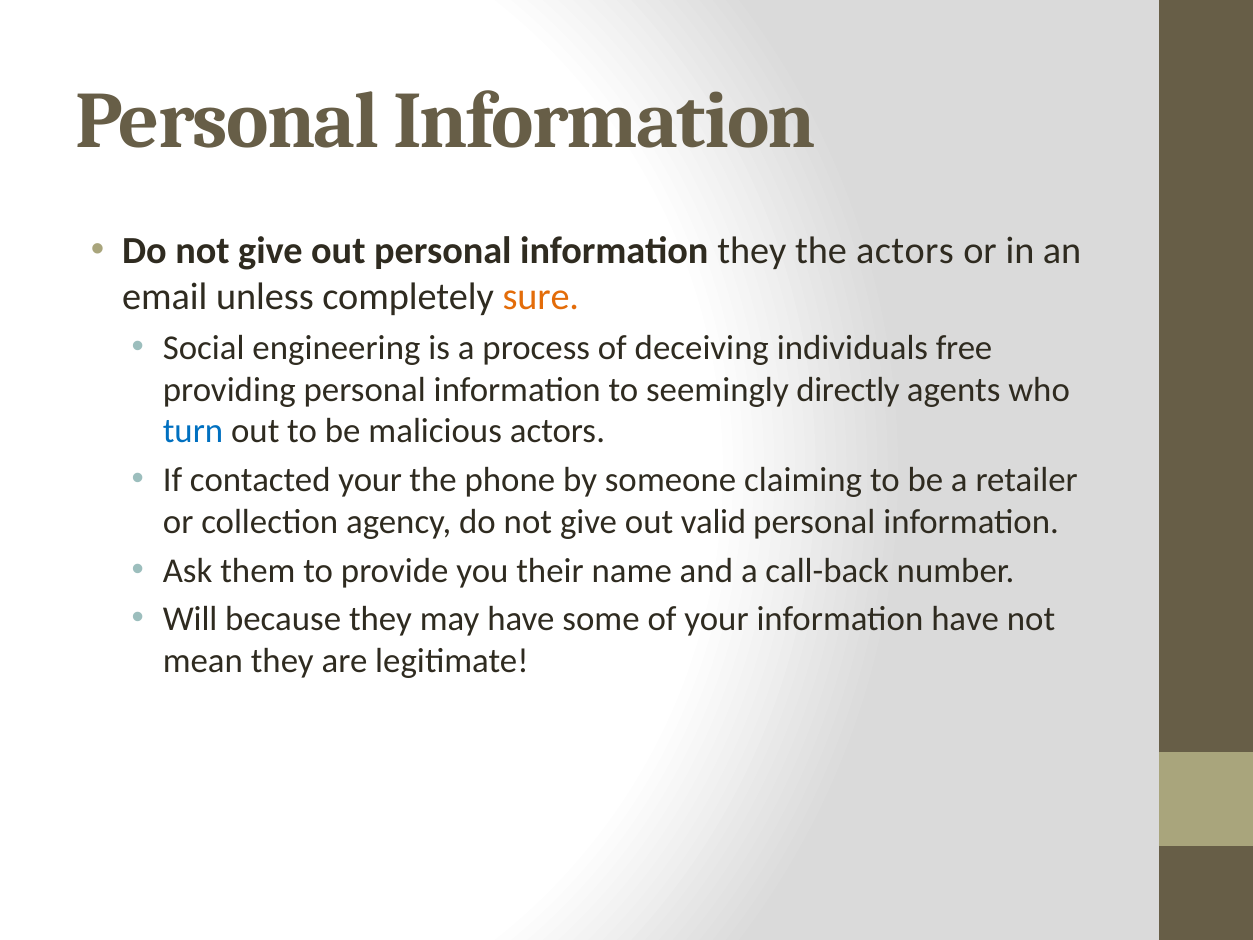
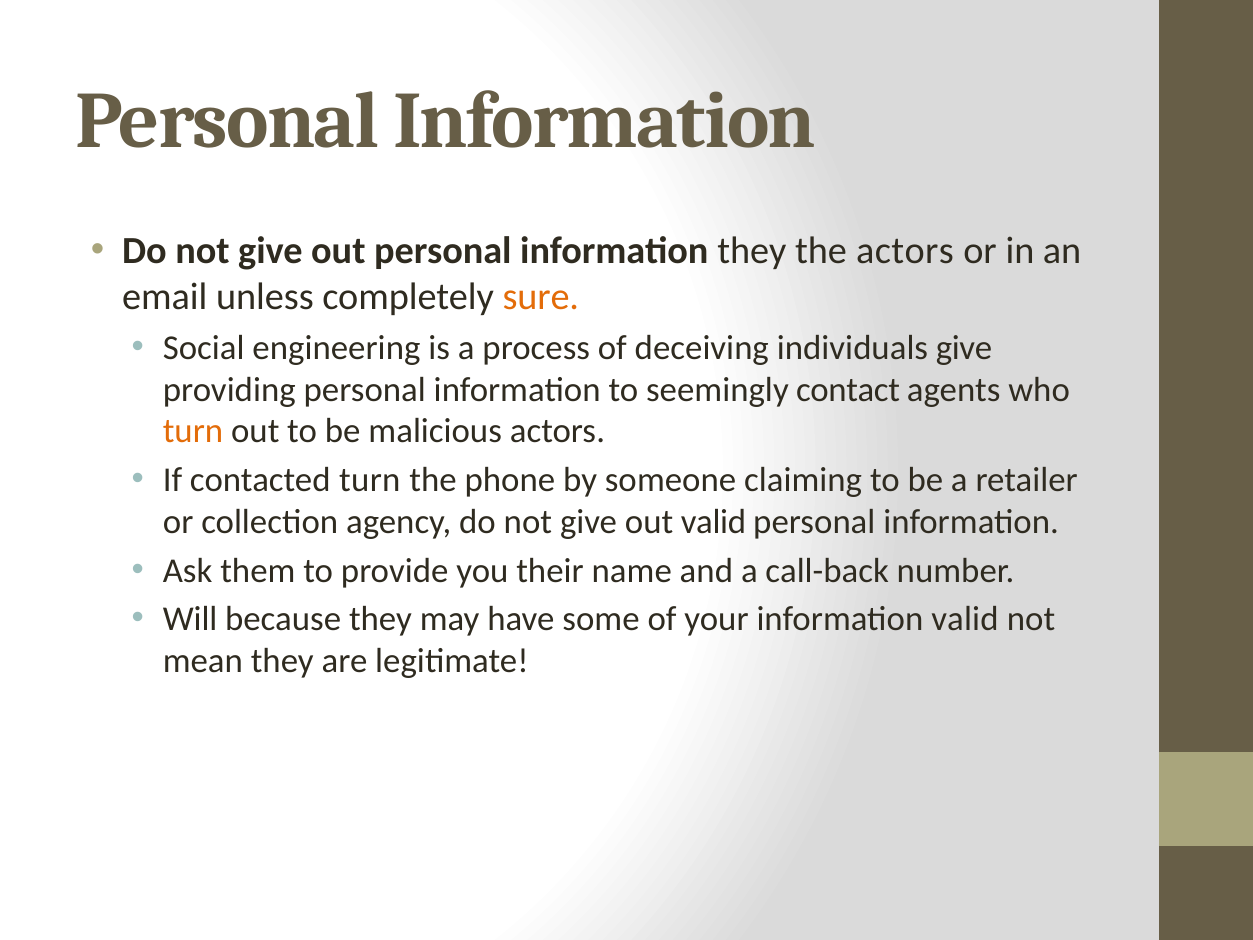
individuals free: free -> give (964, 348)
directly: directly -> contact (848, 389)
turn colour: blue -> orange (193, 431)
contacted your: your -> turn (370, 480)
information have: have -> valid (965, 619)
